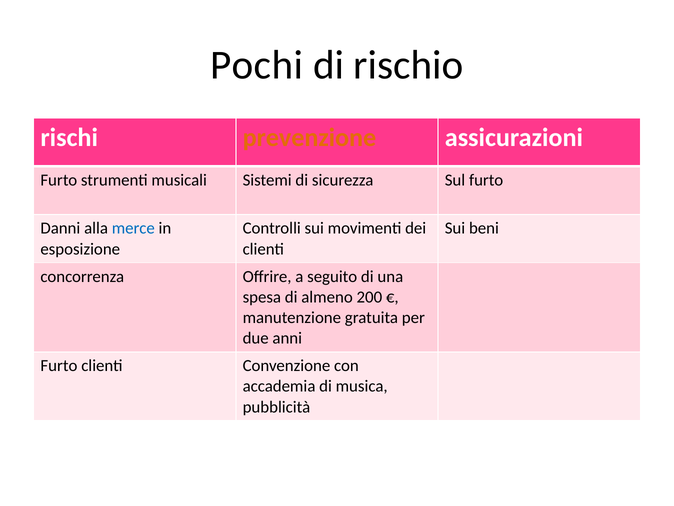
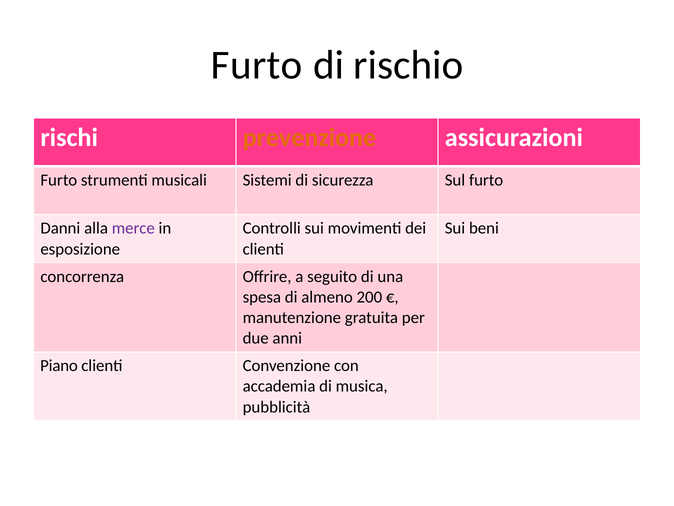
Pochi: Pochi -> Furto (257, 65)
merce colour: blue -> purple (133, 228)
Furto: Furto -> Piano (59, 365)
